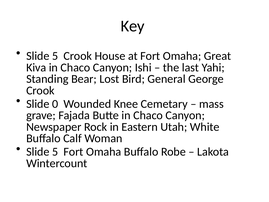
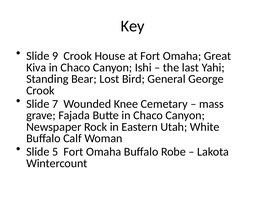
5: 5 -> 9 (55, 56)
0: 0 -> 7 (55, 104)
